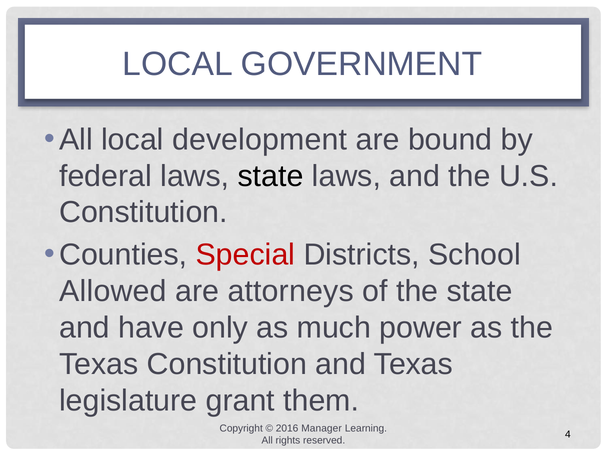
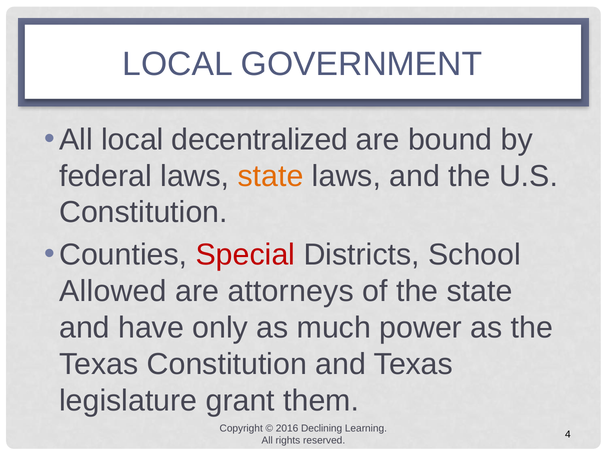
development: development -> decentralized (260, 140)
state colour: black -> orange (271, 176)
Manager: Manager -> Declining (322, 429)
